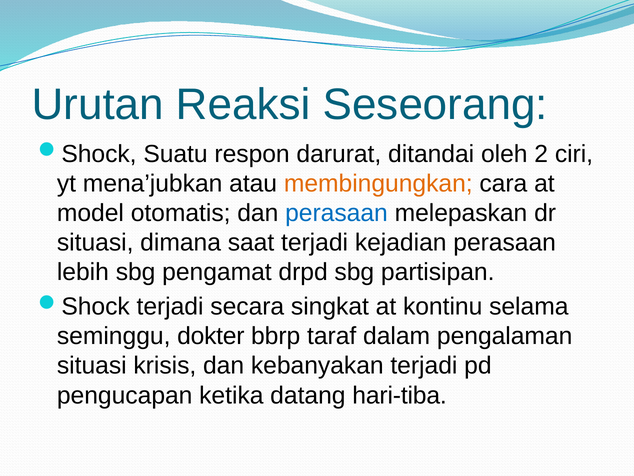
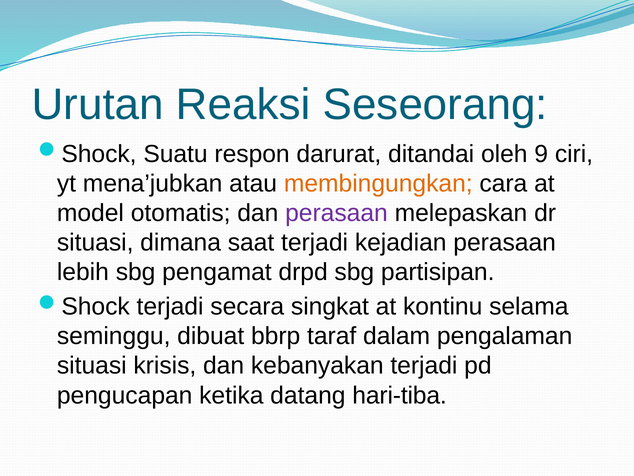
2: 2 -> 9 (541, 154)
perasaan colour: blue -> purple (337, 213)
dokter: dokter -> dibuat (211, 336)
